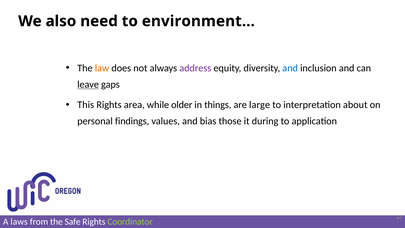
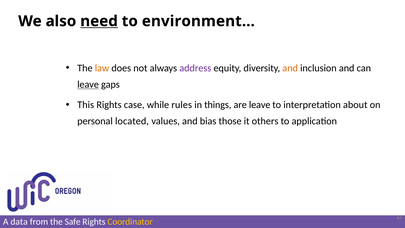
need underline: none -> present (99, 21)
and colour: blue -> orange (290, 68)
area: area -> case (134, 105)
older: older -> rules (182, 105)
are large: large -> leave (260, 105)
findings: findings -> located (132, 121)
during: during -> others (265, 121)
laws: laws -> data (19, 222)
Coordinator colour: light green -> yellow (130, 222)
